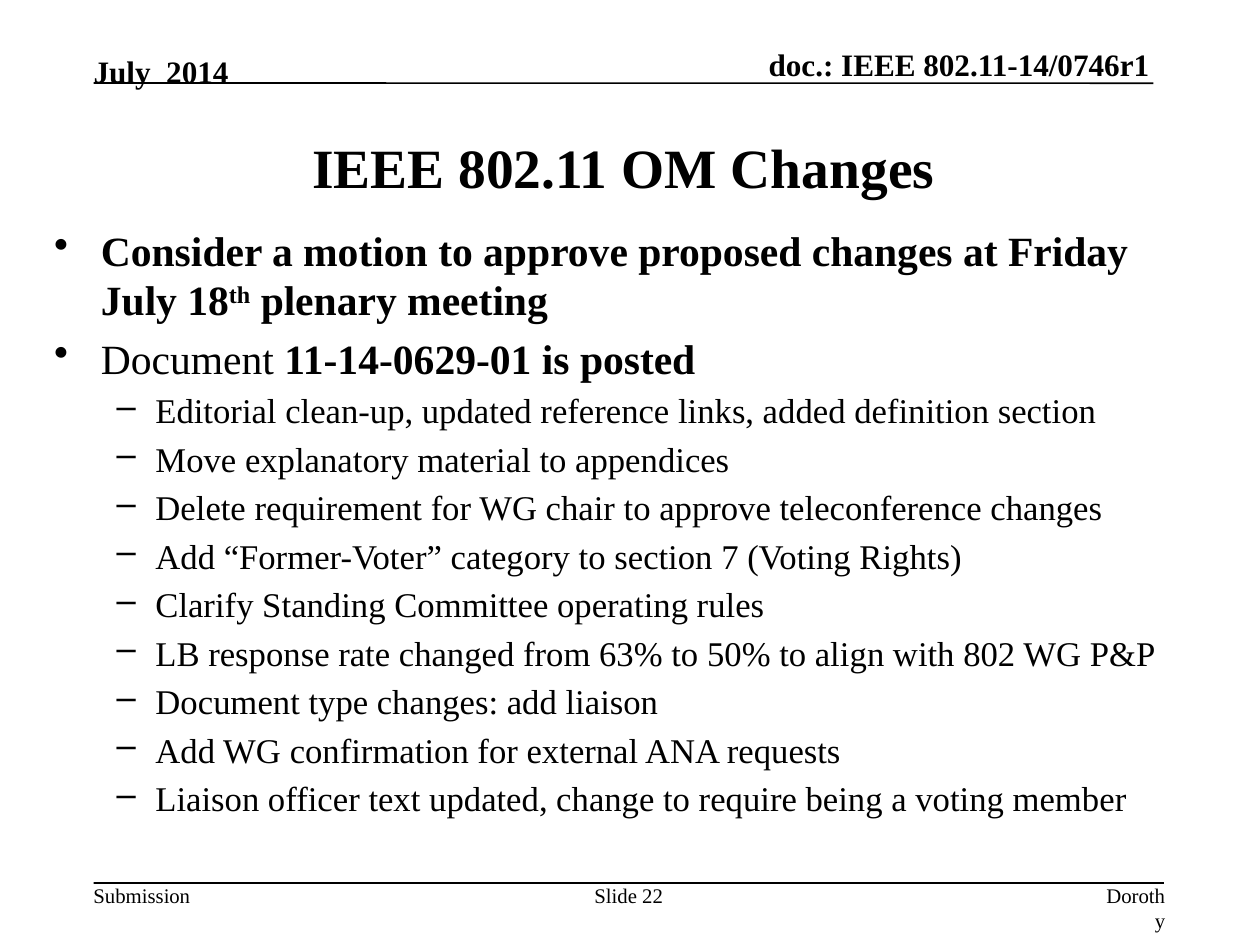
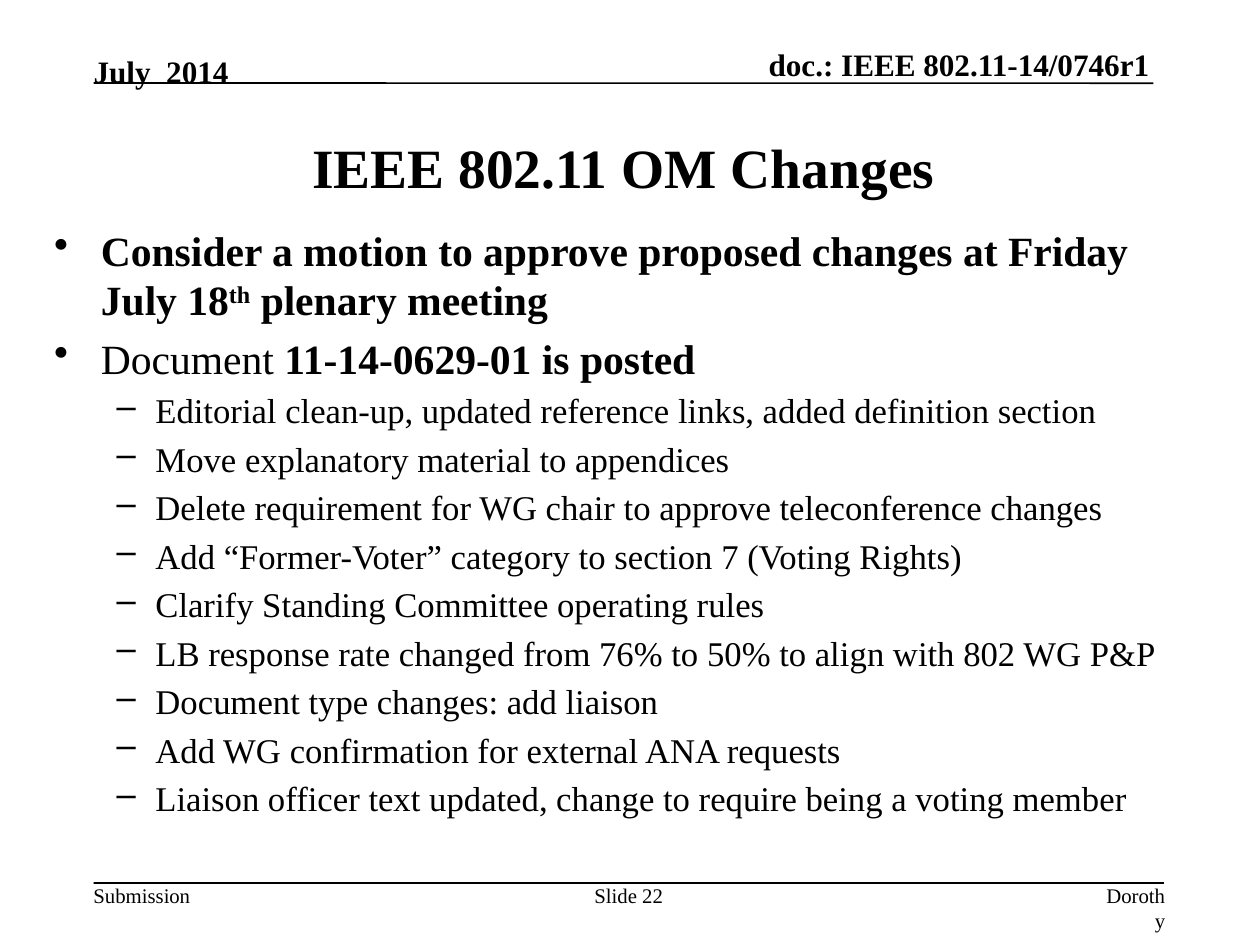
63%: 63% -> 76% (631, 655)
